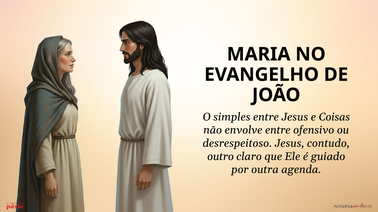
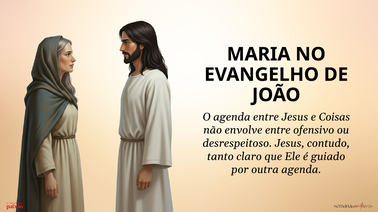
O simples: simples -> agenda (232, 117)
outro: outro -> tanto (220, 157)
